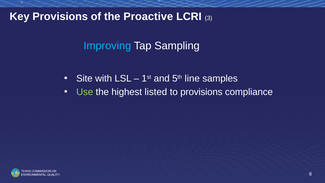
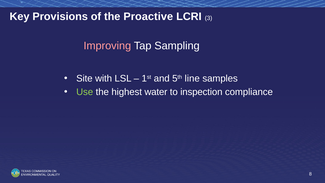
Improving colour: light blue -> pink (107, 46)
listed: listed -> water (156, 92)
to provisions: provisions -> inspection (201, 92)
